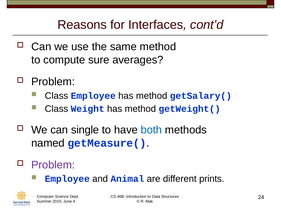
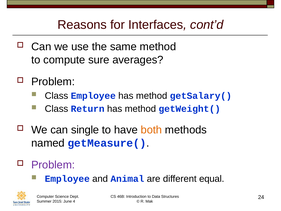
Weight: Weight -> Return (88, 109)
both colour: blue -> orange (151, 130)
prints: prints -> equal (212, 179)
